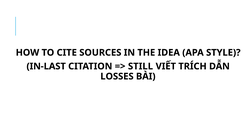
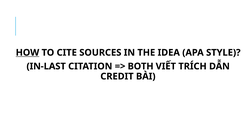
HOW underline: none -> present (27, 53)
STILL: STILL -> BOTH (141, 66)
LOSSES: LOSSES -> CREDIT (117, 76)
